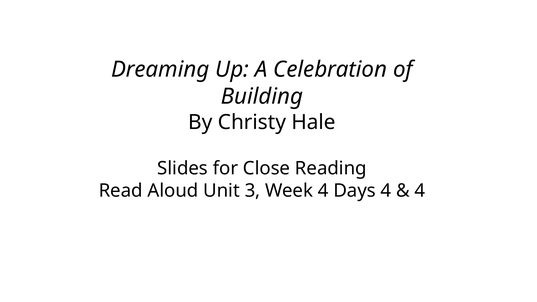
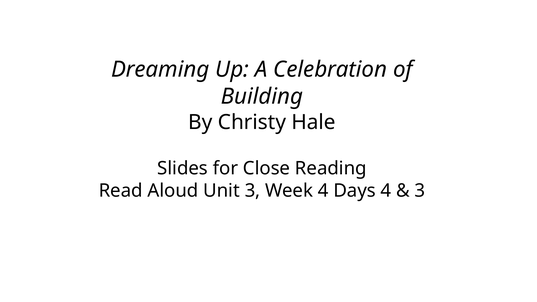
4: 4 -> 3 (420, 191)
